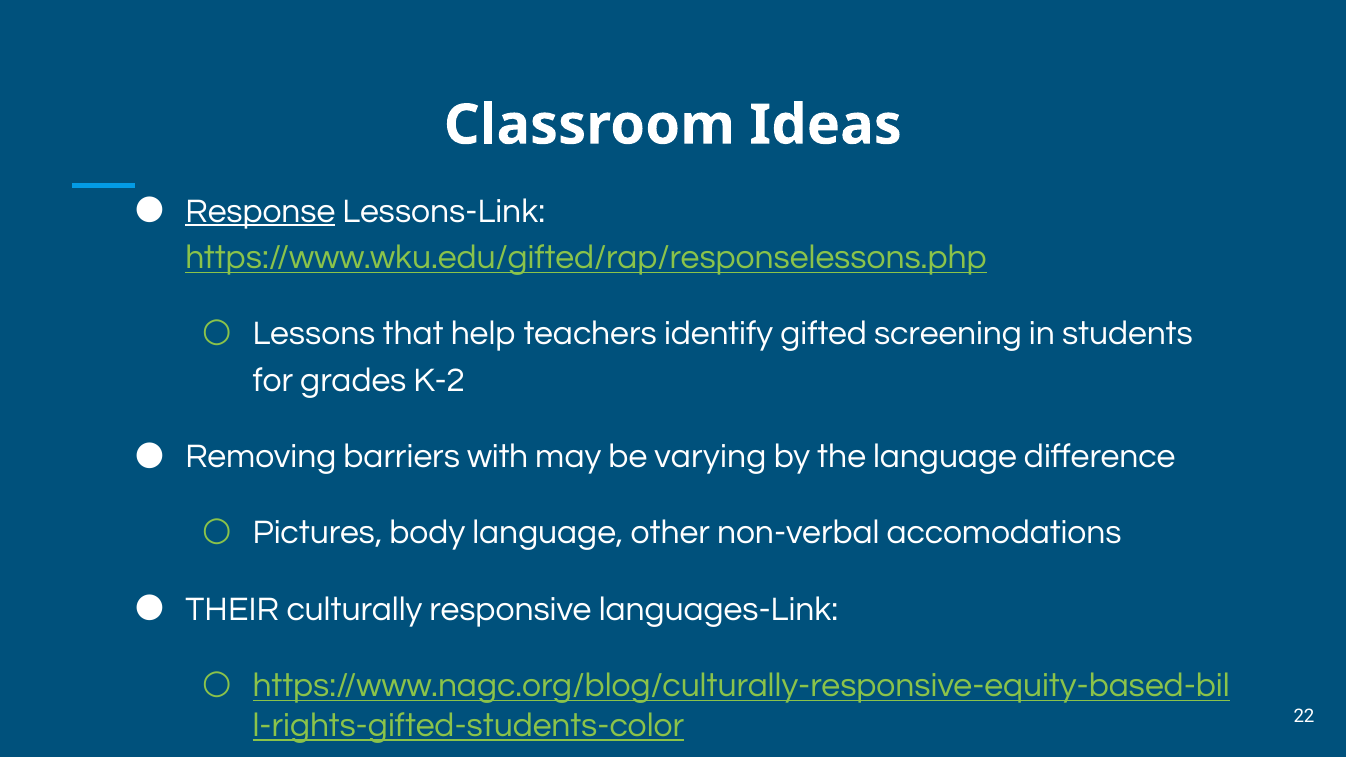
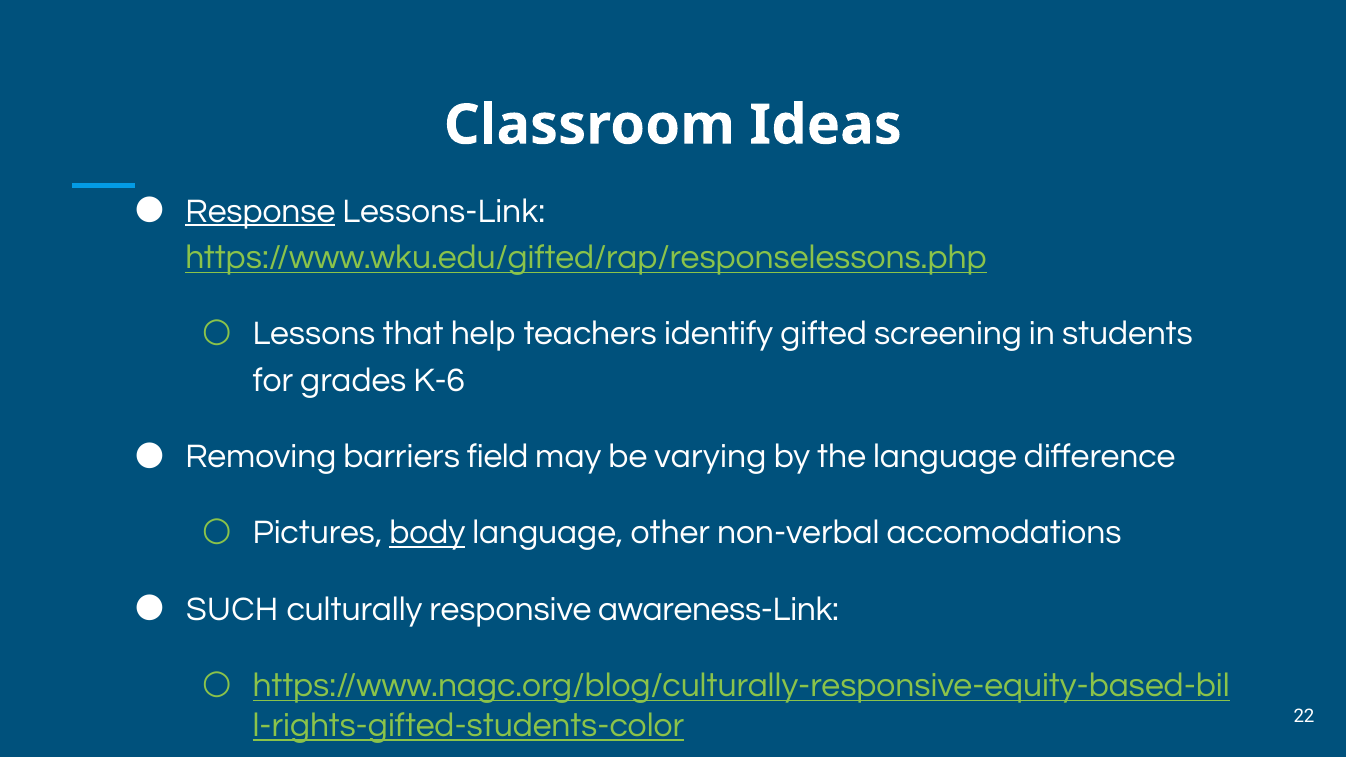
K-2: K-2 -> K-6 (439, 380)
barriers with: with -> field (498, 456)
body underline: none -> present (427, 533)
THEIR: THEIR -> SUCH (232, 609)
languages-Link: languages-Link -> awareness-Link (719, 609)
